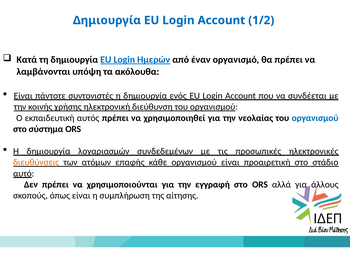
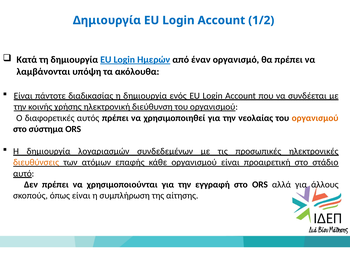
συντονιστές: συντονιστές -> διαδικασίας (91, 96)
εκπαιδευτική: εκπαιδευτική -> διαφορετικές (50, 118)
οργανισμού colour: blue -> orange (315, 118)
